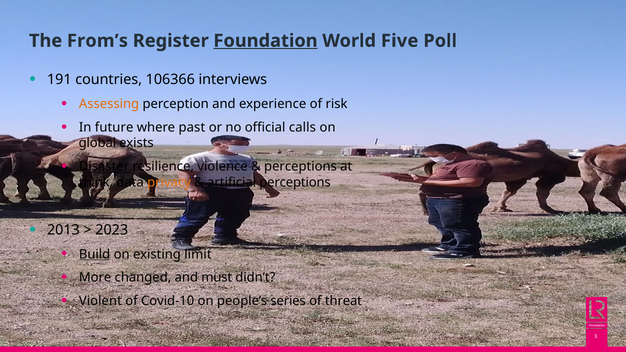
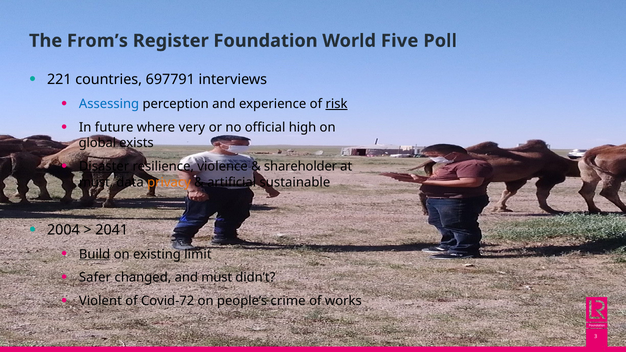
Foundation underline: present -> none (266, 41)
191: 191 -> 221 (59, 80)
106366: 106366 -> 697791 (170, 80)
Assessing colour: orange -> blue (109, 104)
risk underline: none -> present (337, 104)
past: past -> very (192, 127)
calls: calls -> high (303, 127)
perceptions: perceptions -> shareholder (301, 167)
think: think -> must (96, 182)
artificial perceptions: perceptions -> sustainable (295, 182)
2013: 2013 -> 2004 (63, 230)
2023: 2023 -> 2041 (112, 230)
More: More -> Safer (95, 278)
Covid-10: Covid-10 -> Covid-72 (168, 301)
series: series -> crime (288, 301)
threat: threat -> works (343, 301)
